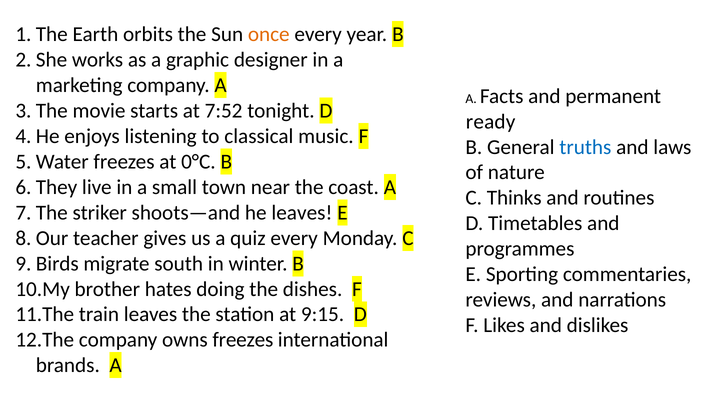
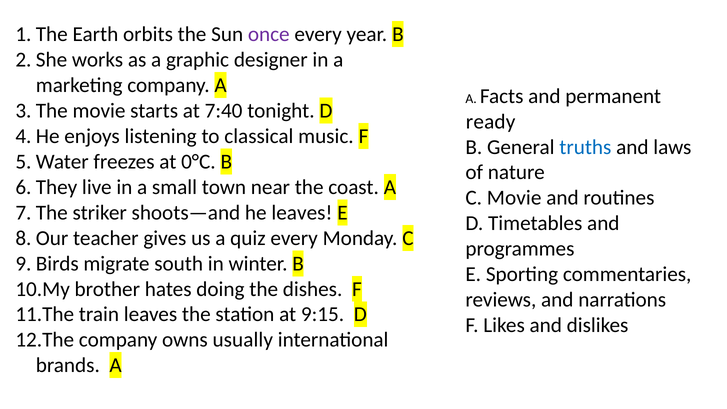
once colour: orange -> purple (269, 34)
7:52: 7:52 -> 7:40 (224, 111)
C Thinks: Thinks -> Movie (514, 198)
owns freezes: freezes -> usually (243, 340)
